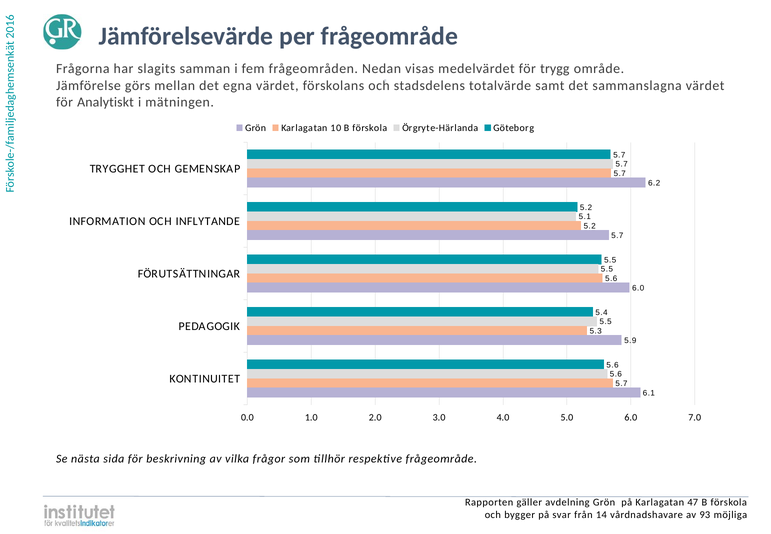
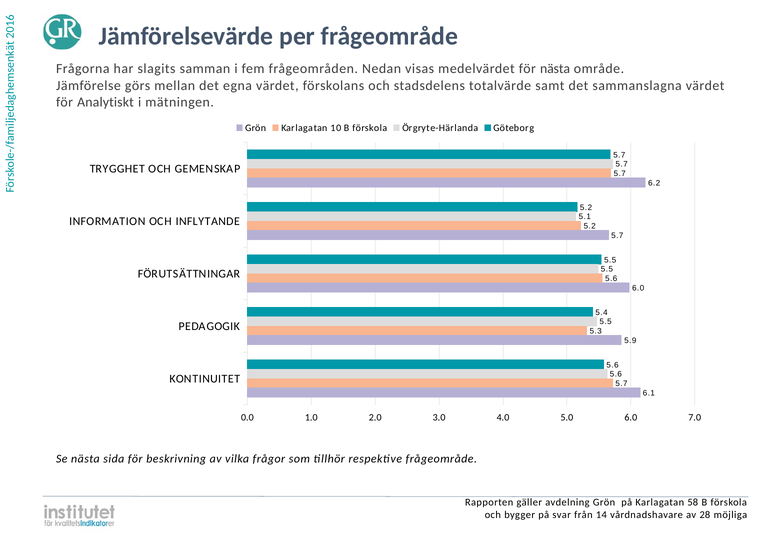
för trygg: trygg -> nästa (555, 69)
47: 47 -> 58 (693, 502)
93: 93 -> 28 (705, 514)
